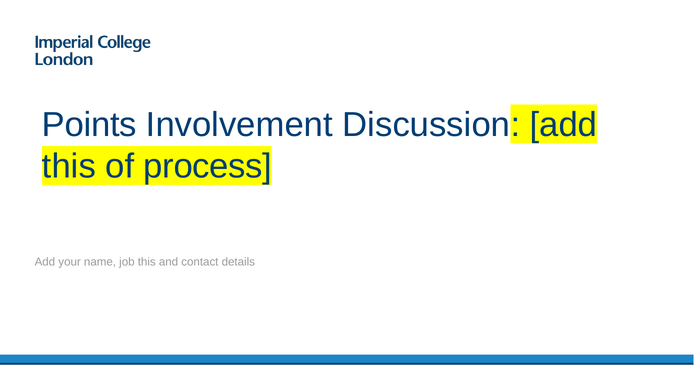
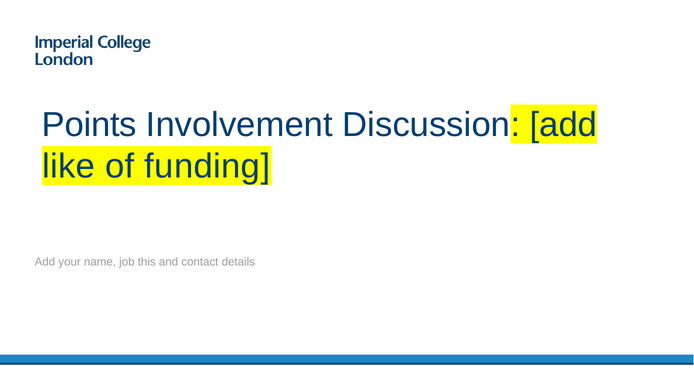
this: this -> like (69, 166)
process: process -> funding (207, 166)
